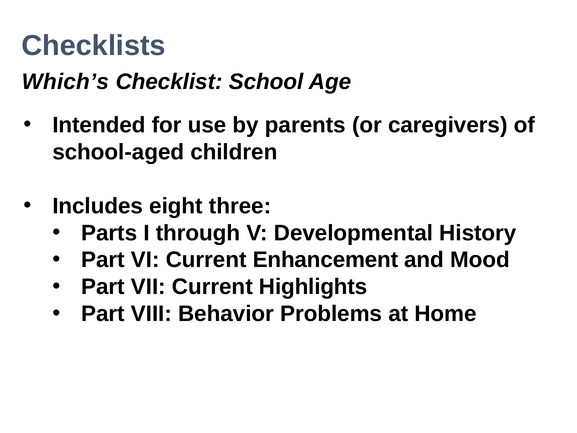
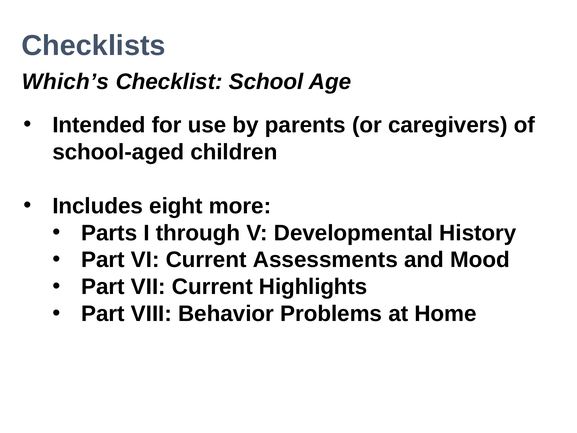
three: three -> more (240, 206)
Enhancement: Enhancement -> Assessments (325, 260)
